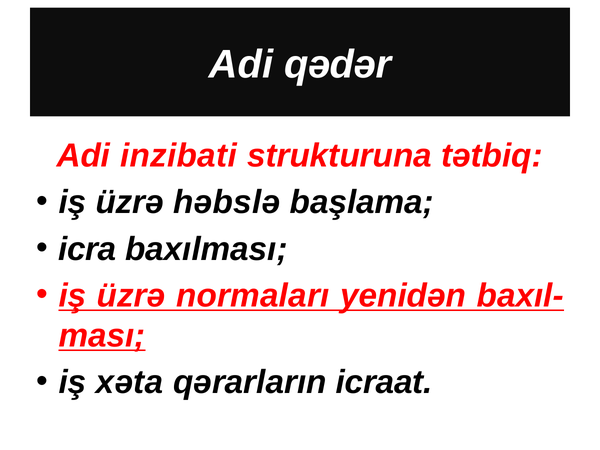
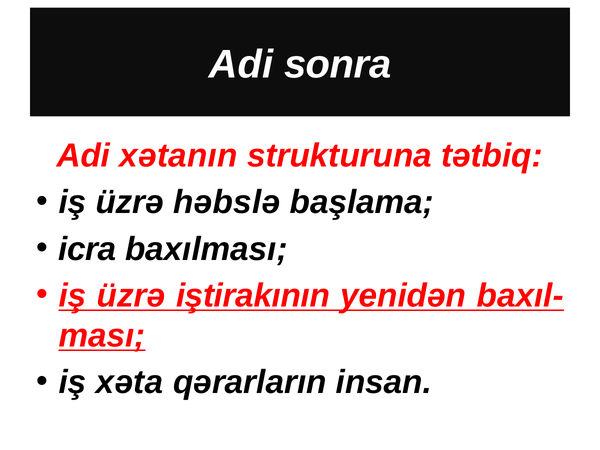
qədər: qədər -> sonra (338, 65)
inzibati: inzibati -> xətanın (179, 156)
normaları: normaları -> iştirakının (253, 296)
icraat: icraat -> insan (384, 382)
